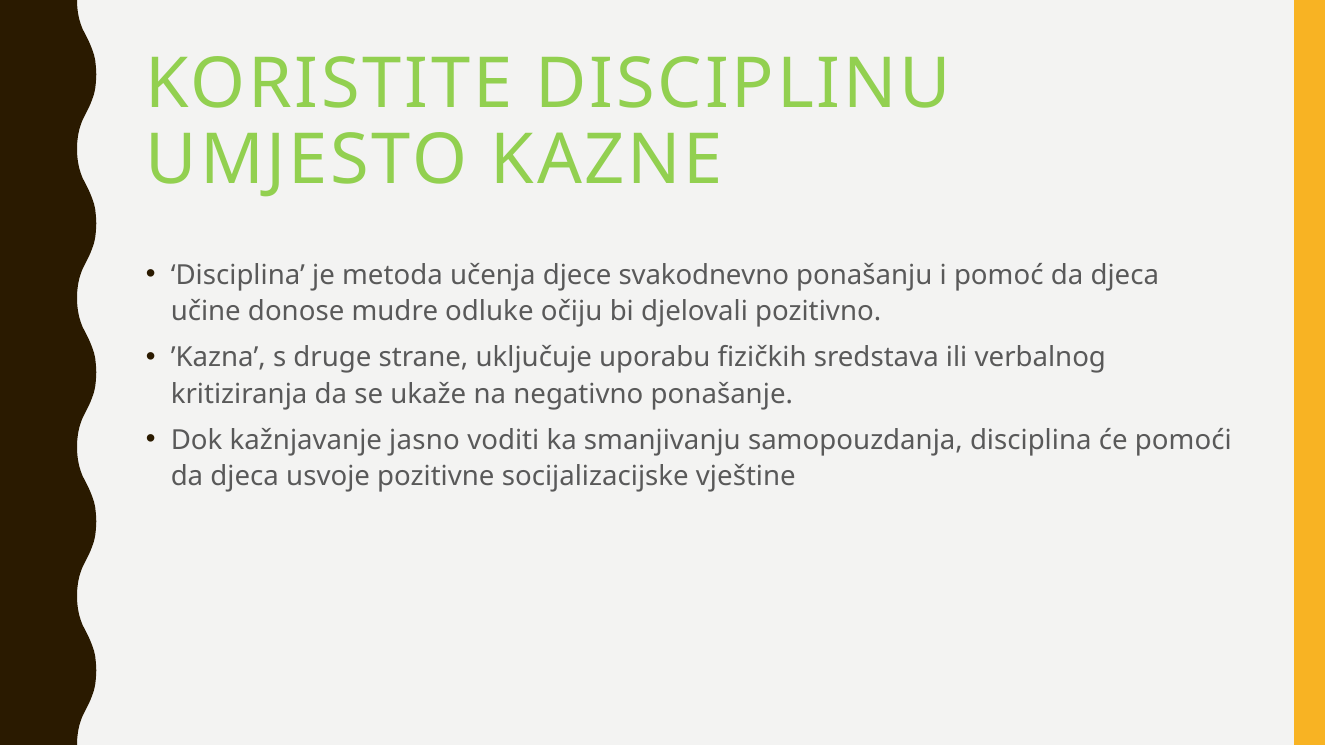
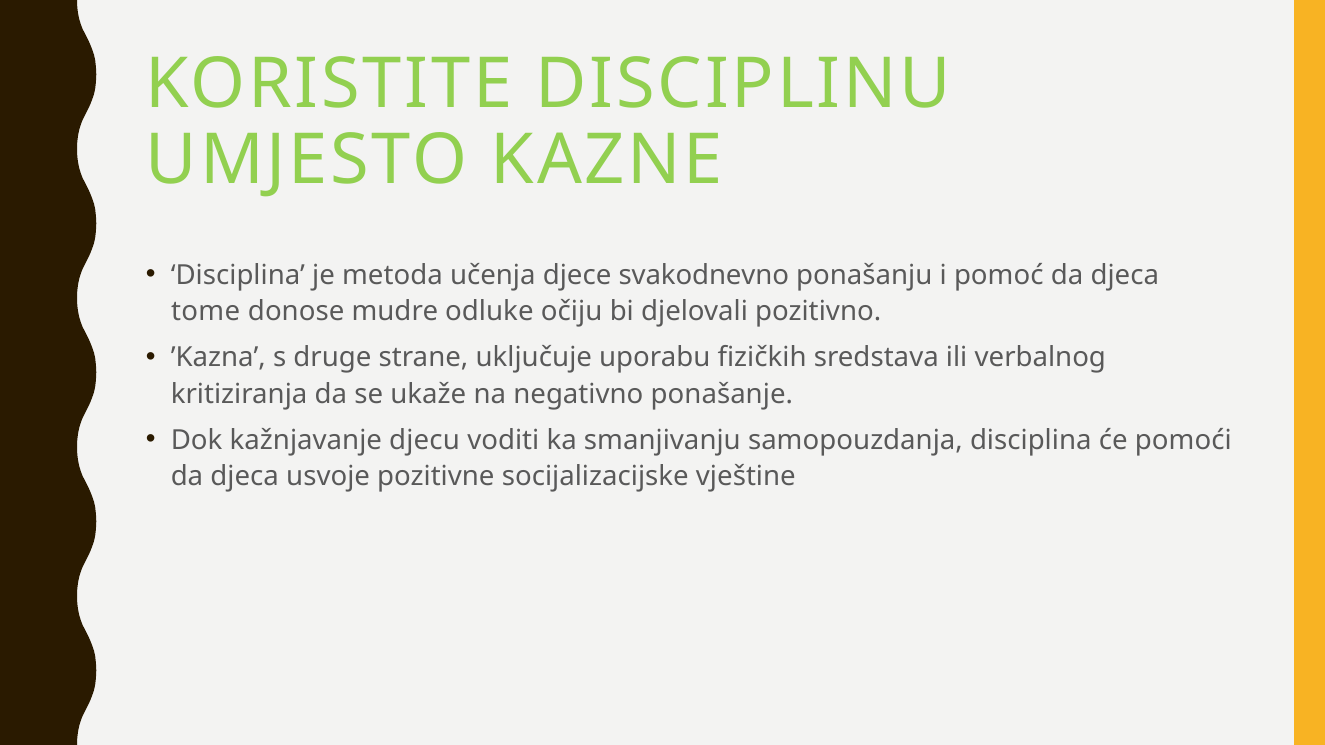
učine: učine -> tome (206, 312)
jasno: jasno -> djecu (425, 440)
